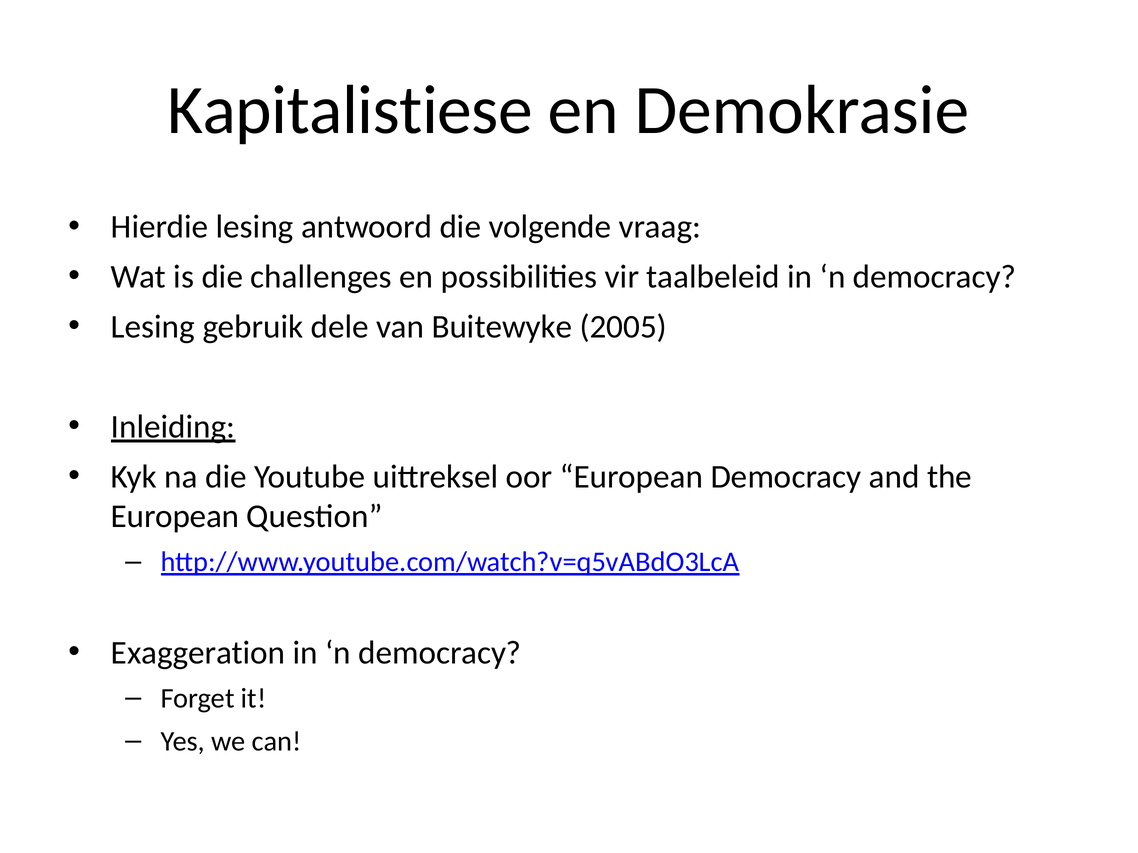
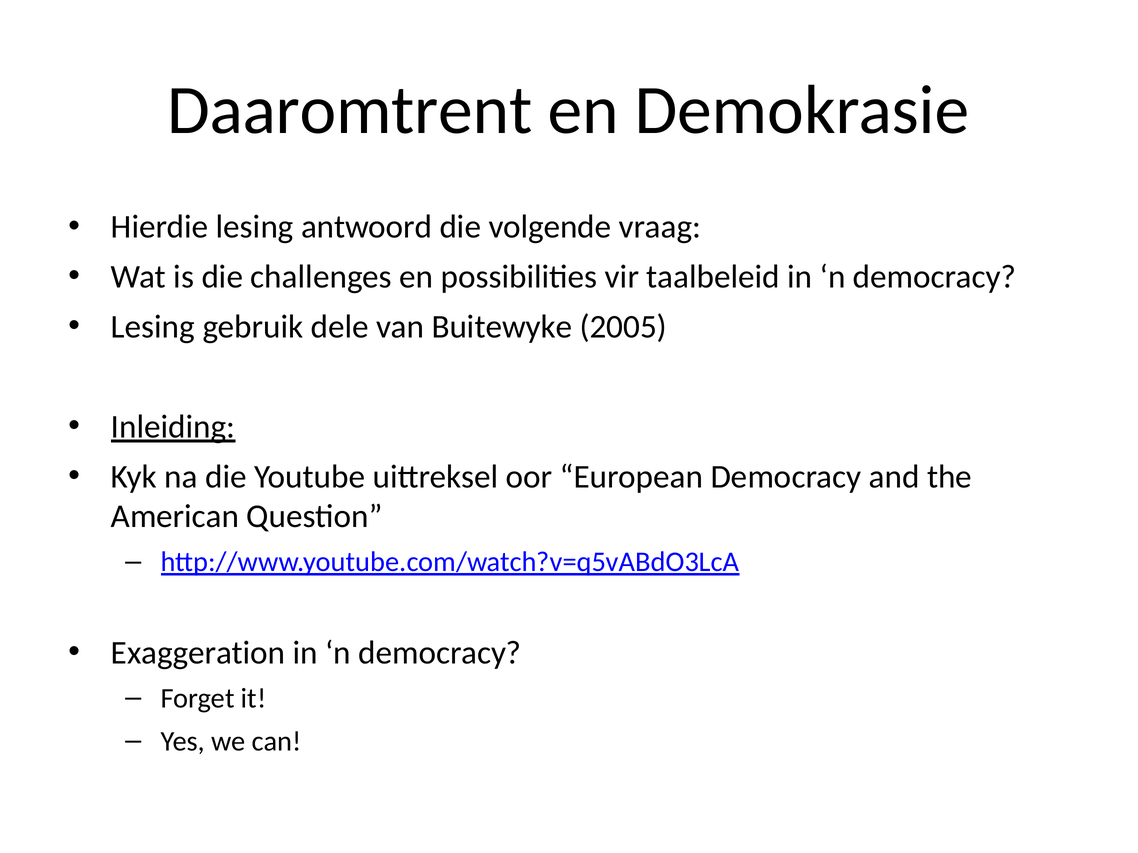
Kapitalistiese: Kapitalistiese -> Daaromtrent (350, 110)
European: European -> American (175, 517)
